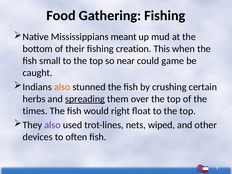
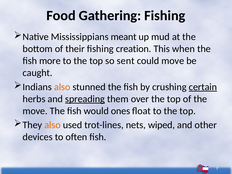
small: small -> more (50, 61)
near: near -> sent (126, 61)
could game: game -> move (173, 61)
certain underline: none -> present (203, 87)
times: times -> move (35, 111)
right: right -> ones (121, 111)
also colour: purple -> orange (52, 125)
